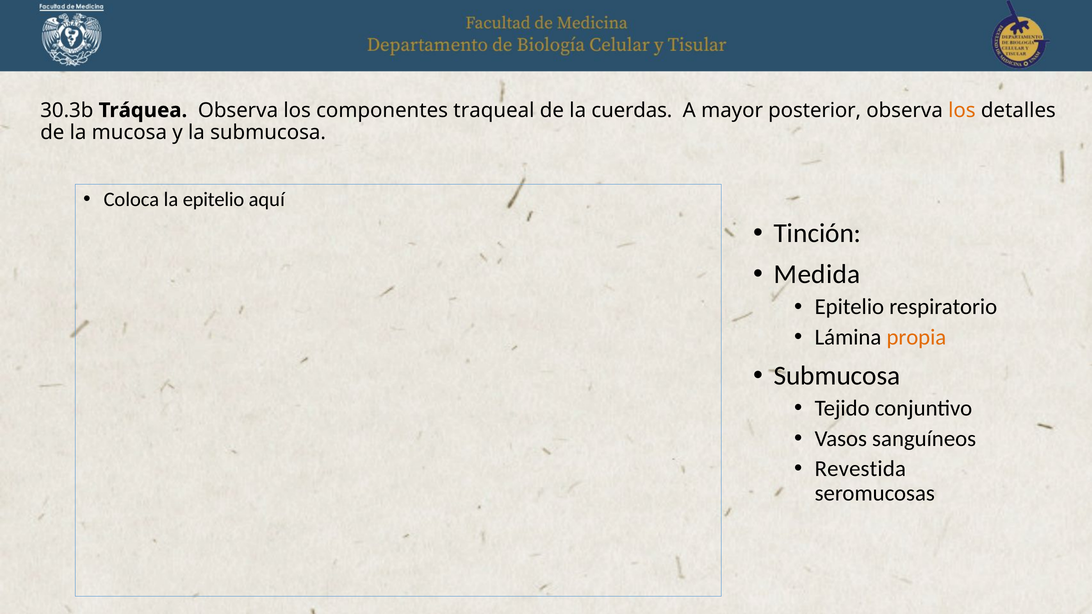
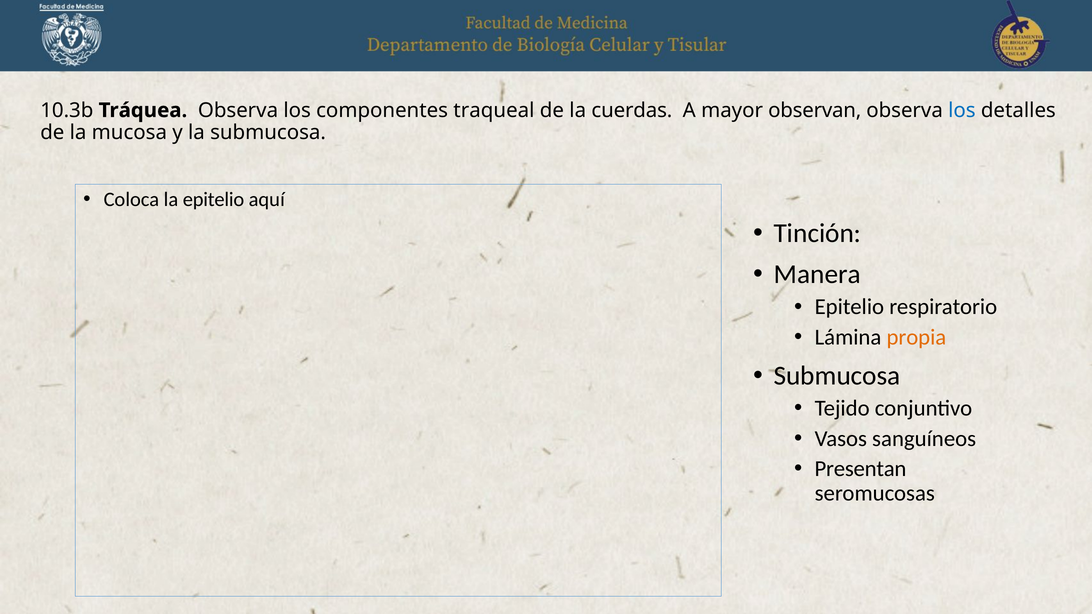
30.3b: 30.3b -> 10.3b (67, 110)
posterior: posterior -> observan (815, 110)
los colour: orange -> blue (962, 110)
Medida: Medida -> Manera (817, 274)
Revestida: Revestida -> Presentan (860, 469)
